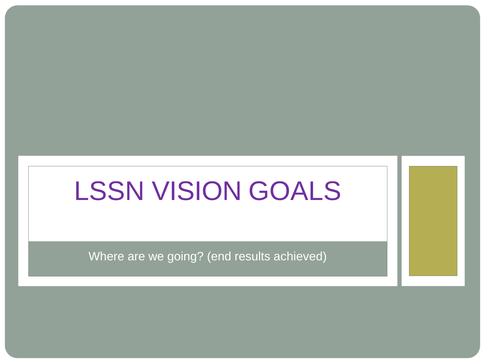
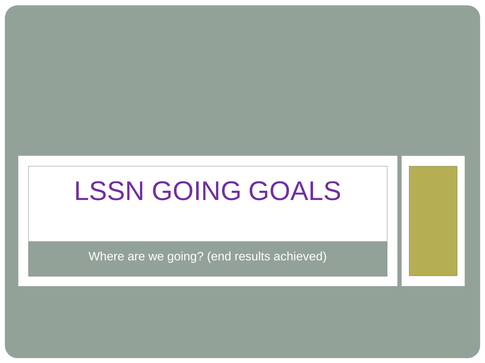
LSSN VISION: VISION -> GOING (197, 192)
